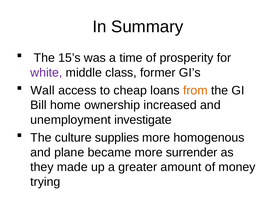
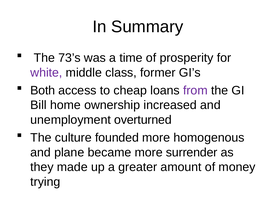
15’s: 15’s -> 73’s (69, 58)
Wall: Wall -> Both (43, 90)
from colour: orange -> purple (195, 90)
investigate: investigate -> overturned (143, 120)
supplies: supplies -> founded (117, 138)
